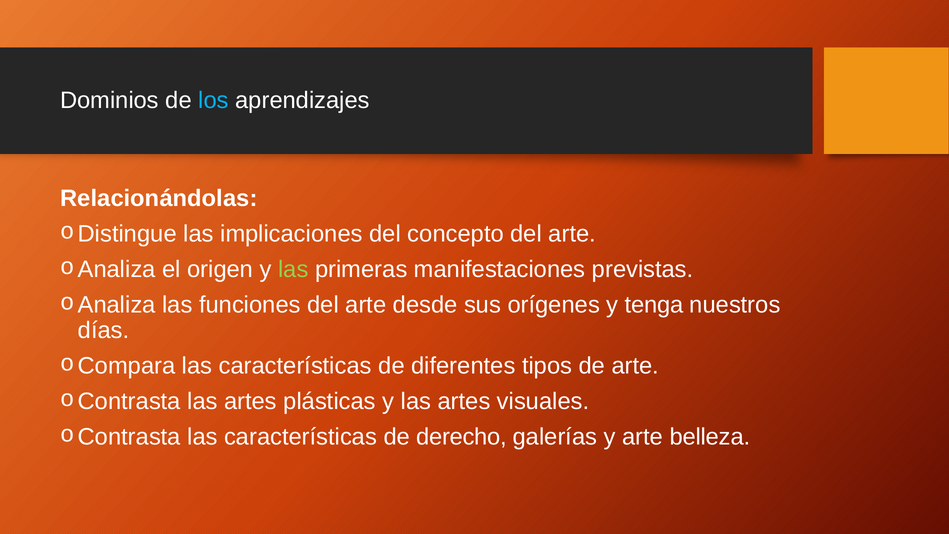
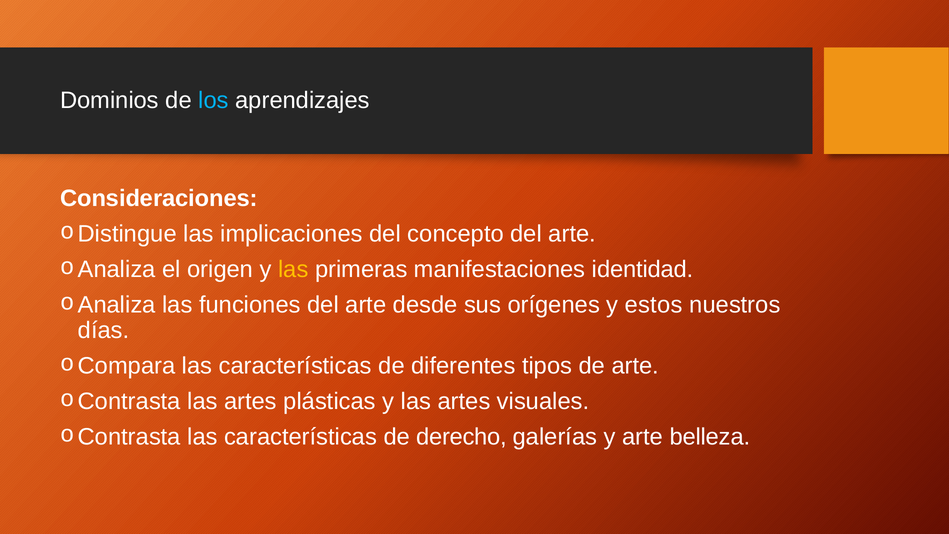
Relacionándolas: Relacionándolas -> Consideraciones (159, 198)
las colour: light green -> yellow (293, 269)
previstas: previstas -> identidad (643, 269)
tenga: tenga -> estos (654, 305)
